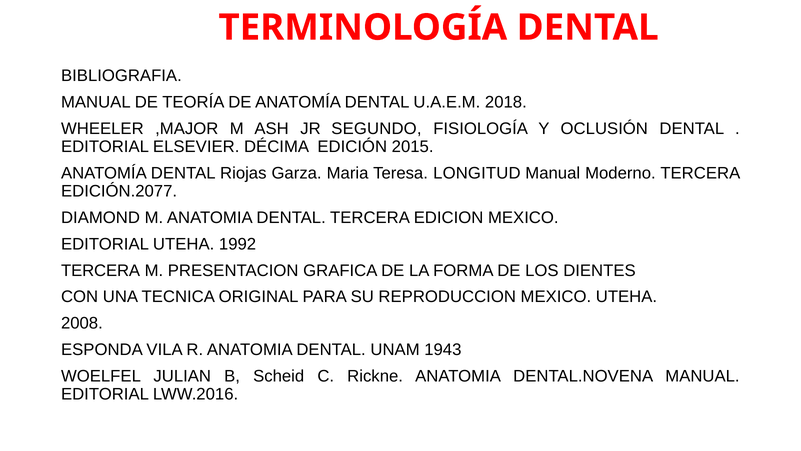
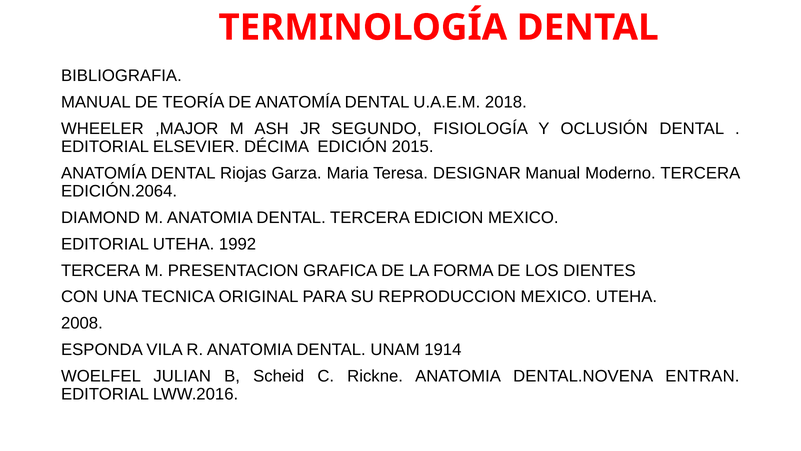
LONGITUD: LONGITUD -> DESIGNAR (477, 173)
EDICIÓN.2077: EDICIÓN.2077 -> EDICIÓN.2064 (119, 191)
1943: 1943 -> 1914 (443, 349)
DENTAL.NOVENA MANUAL: MANUAL -> ENTRAN (702, 376)
